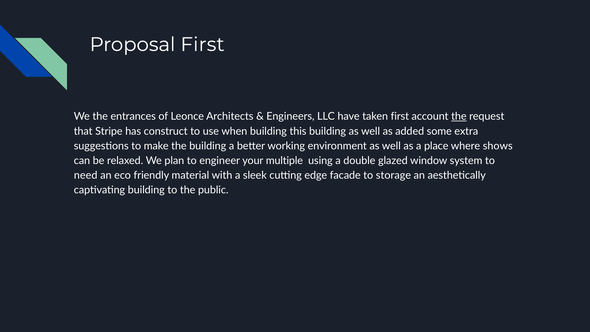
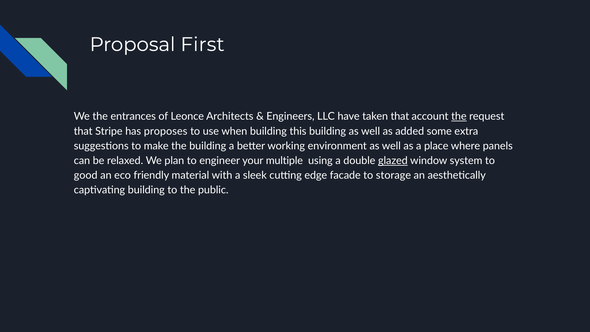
taken first: first -> that (400, 116)
construct: construct -> proposes (166, 131)
shows: shows -> panels (498, 146)
glazed underline: none -> present (393, 161)
need: need -> good (86, 175)
